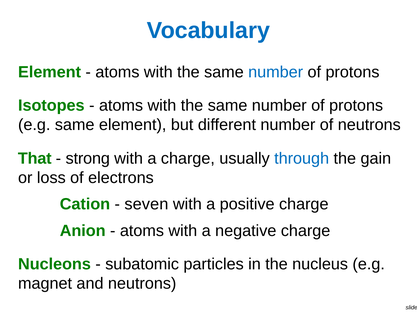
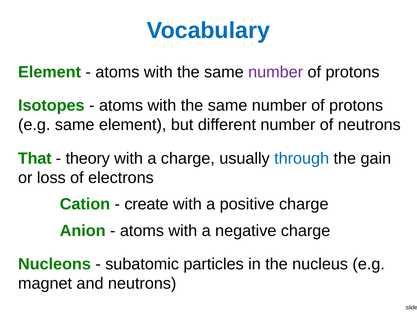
number colour: blue -> purple (276, 72)
strong: strong -> theory (88, 158)
seven: seven -> create (147, 204)
